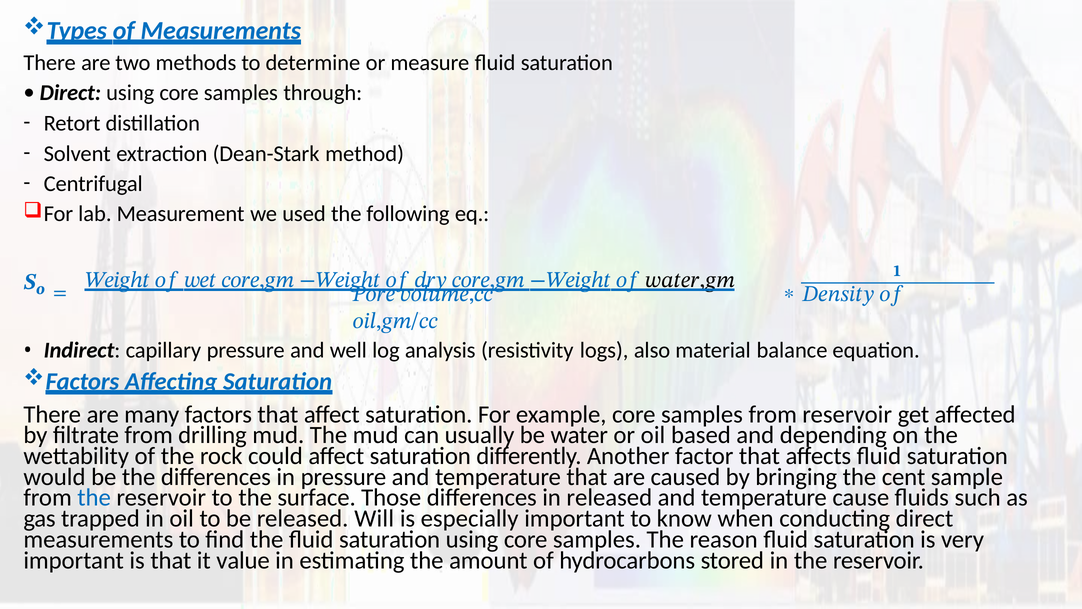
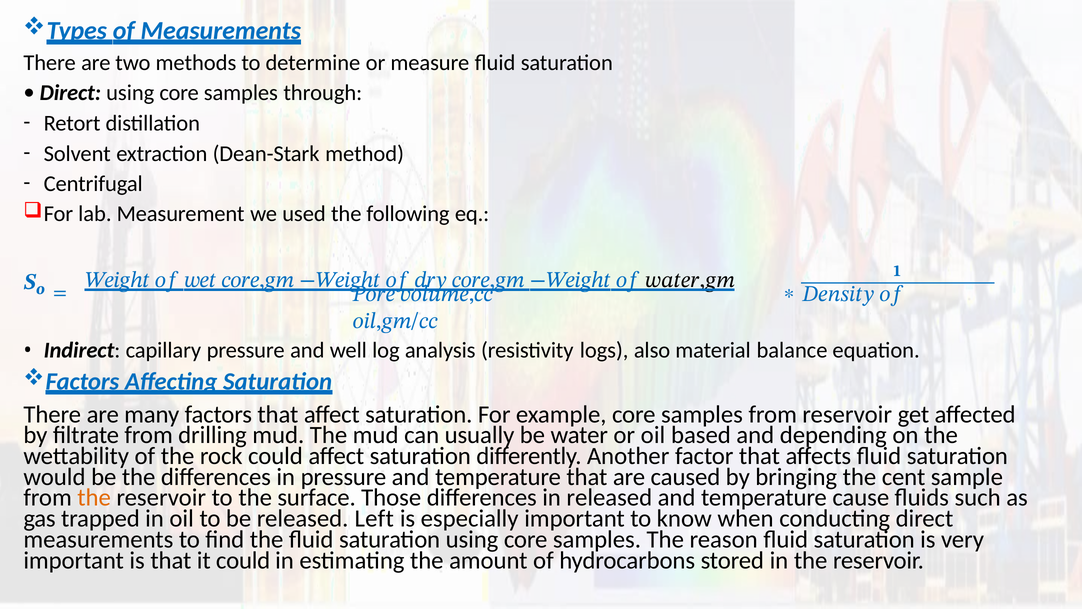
the colour: blue -> orange (94, 497)
Will: Will -> Left (374, 518)
it value: value -> could (243, 560)
